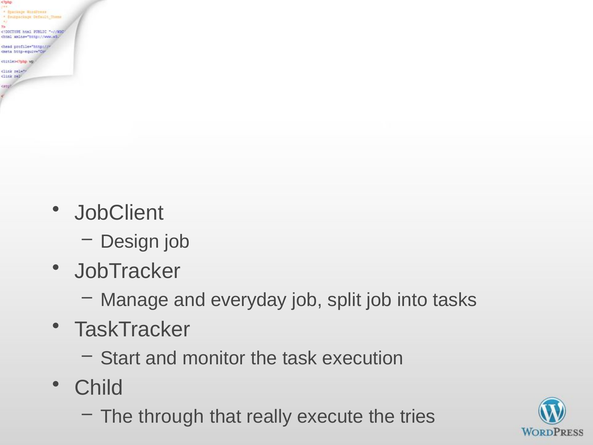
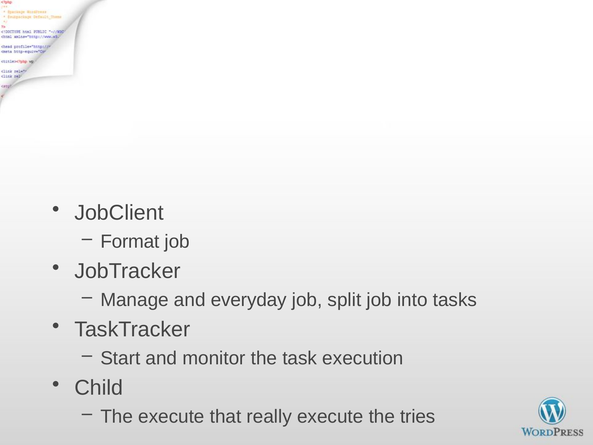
Design: Design -> Format (130, 241)
The through: through -> execute (171, 416)
